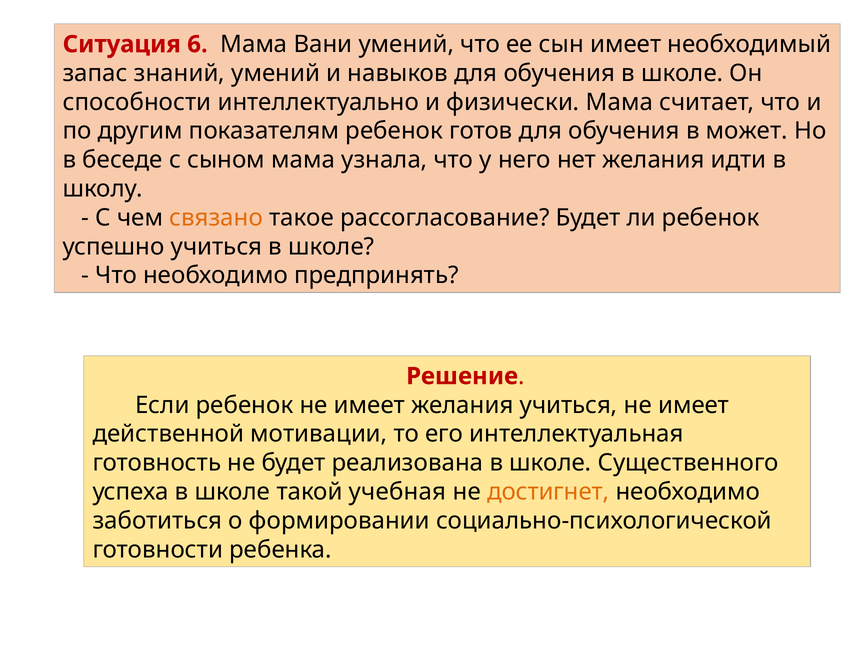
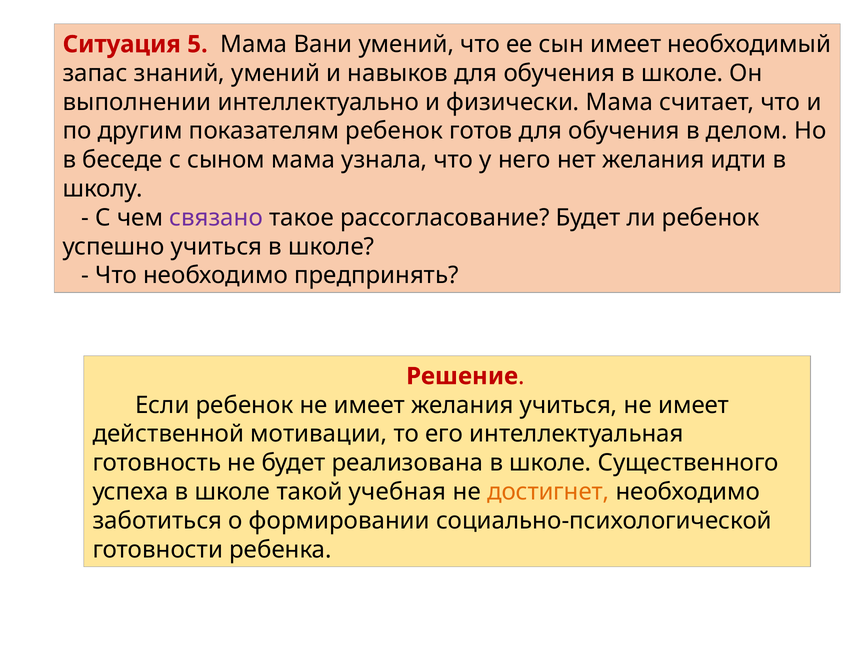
6: 6 -> 5 (197, 44)
способности: способности -> выполнении (137, 102)
может: может -> делом (747, 131)
связано colour: orange -> purple (216, 218)
